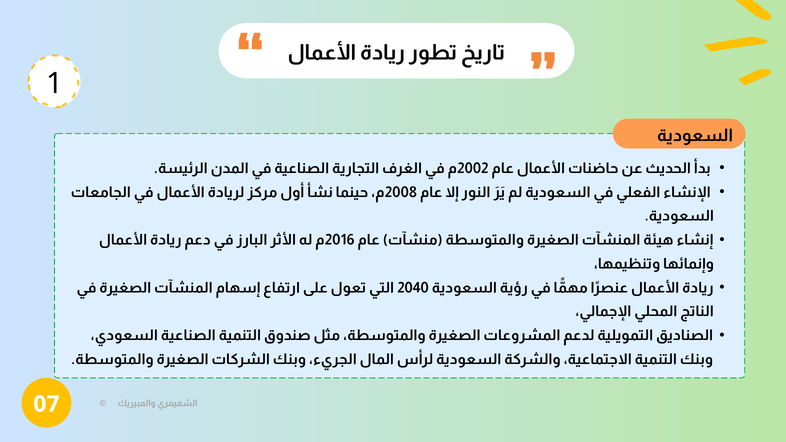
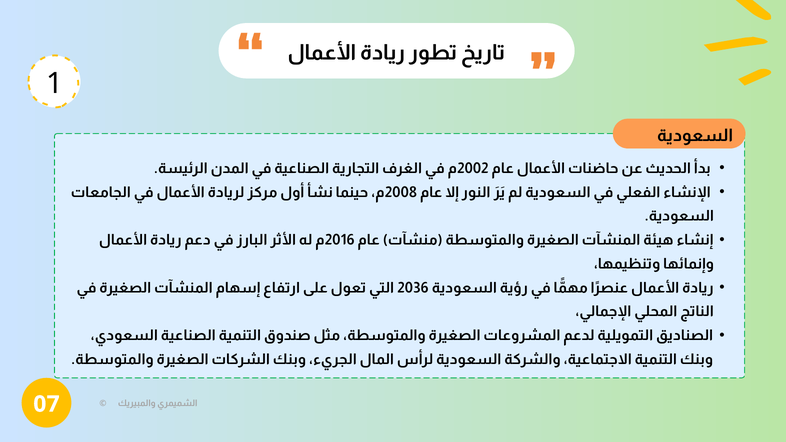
2040: 2040 -> 2036 (413, 288)
